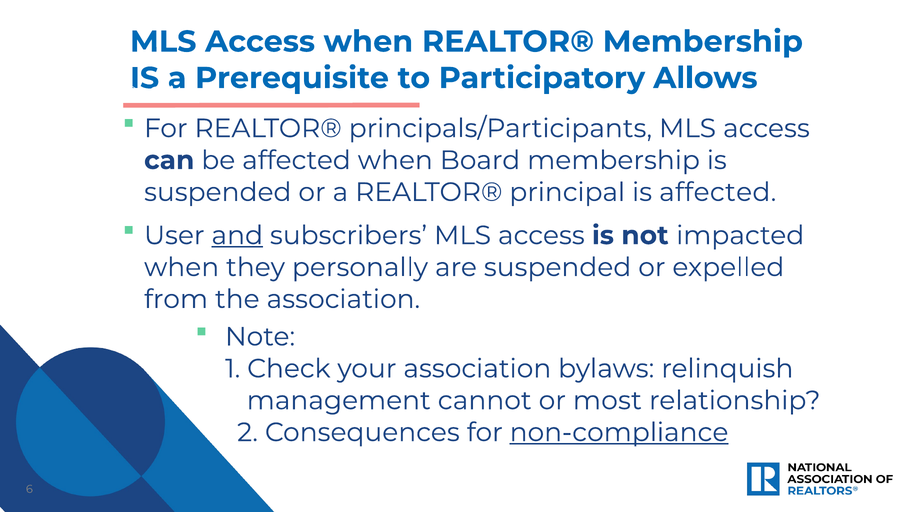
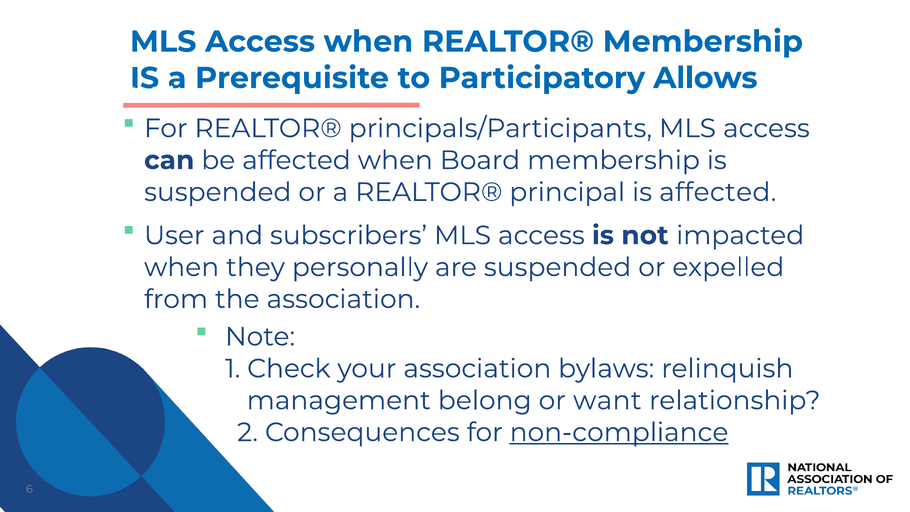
and underline: present -> none (237, 235)
cannot: cannot -> belong (485, 400)
most: most -> want (607, 400)
